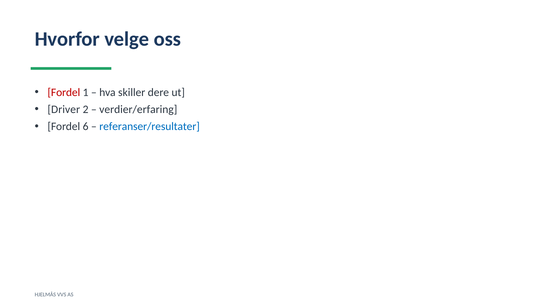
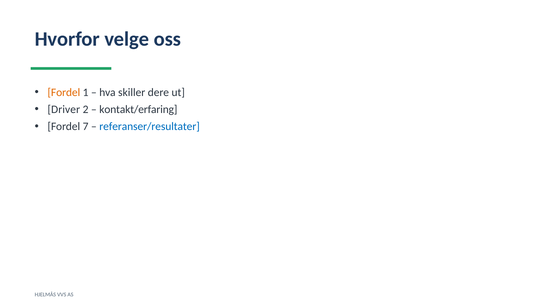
Fordel colour: red -> orange (64, 92)
verdier/erfaring: verdier/erfaring -> kontakt/erfaring (138, 110)
6: 6 -> 7 (86, 127)
